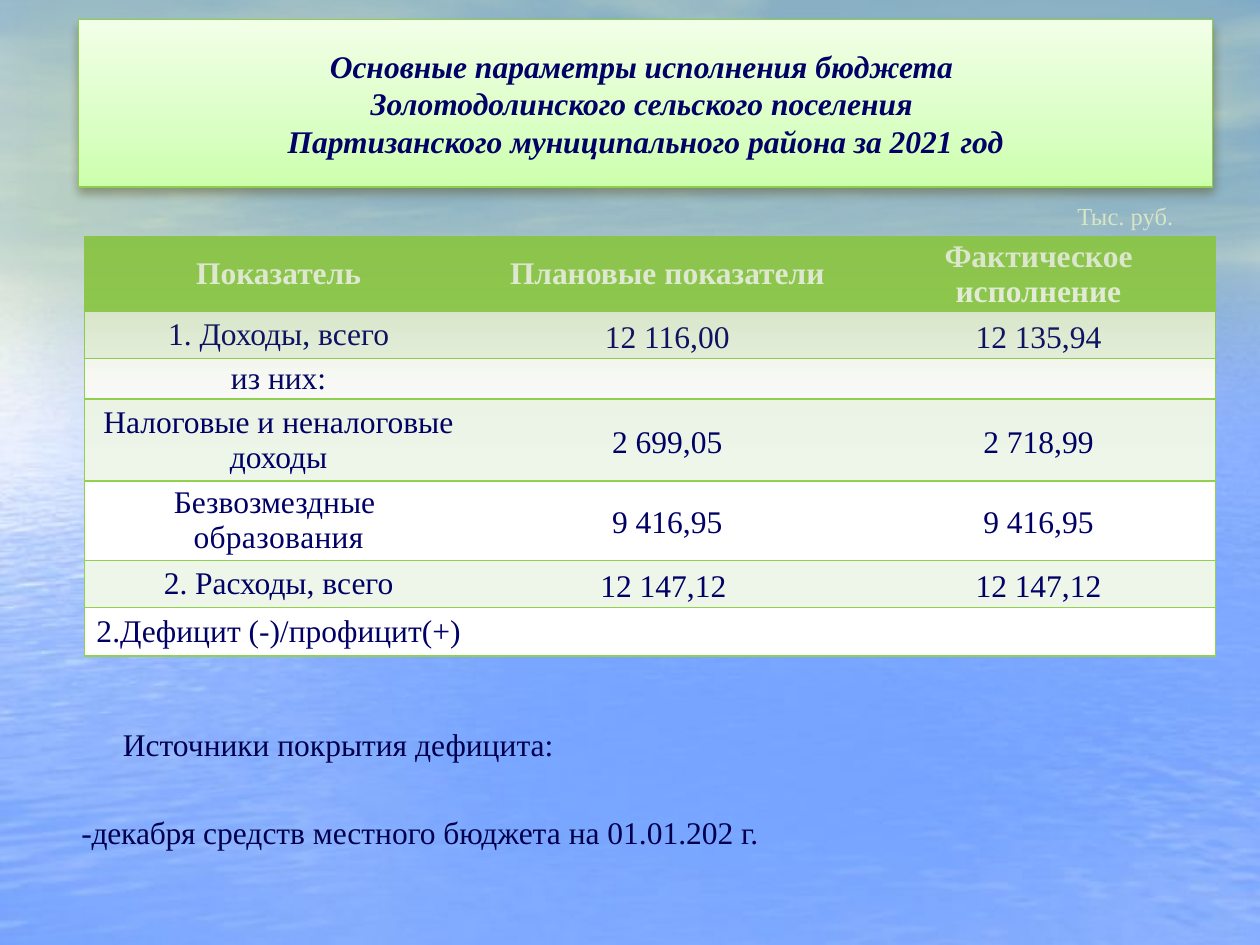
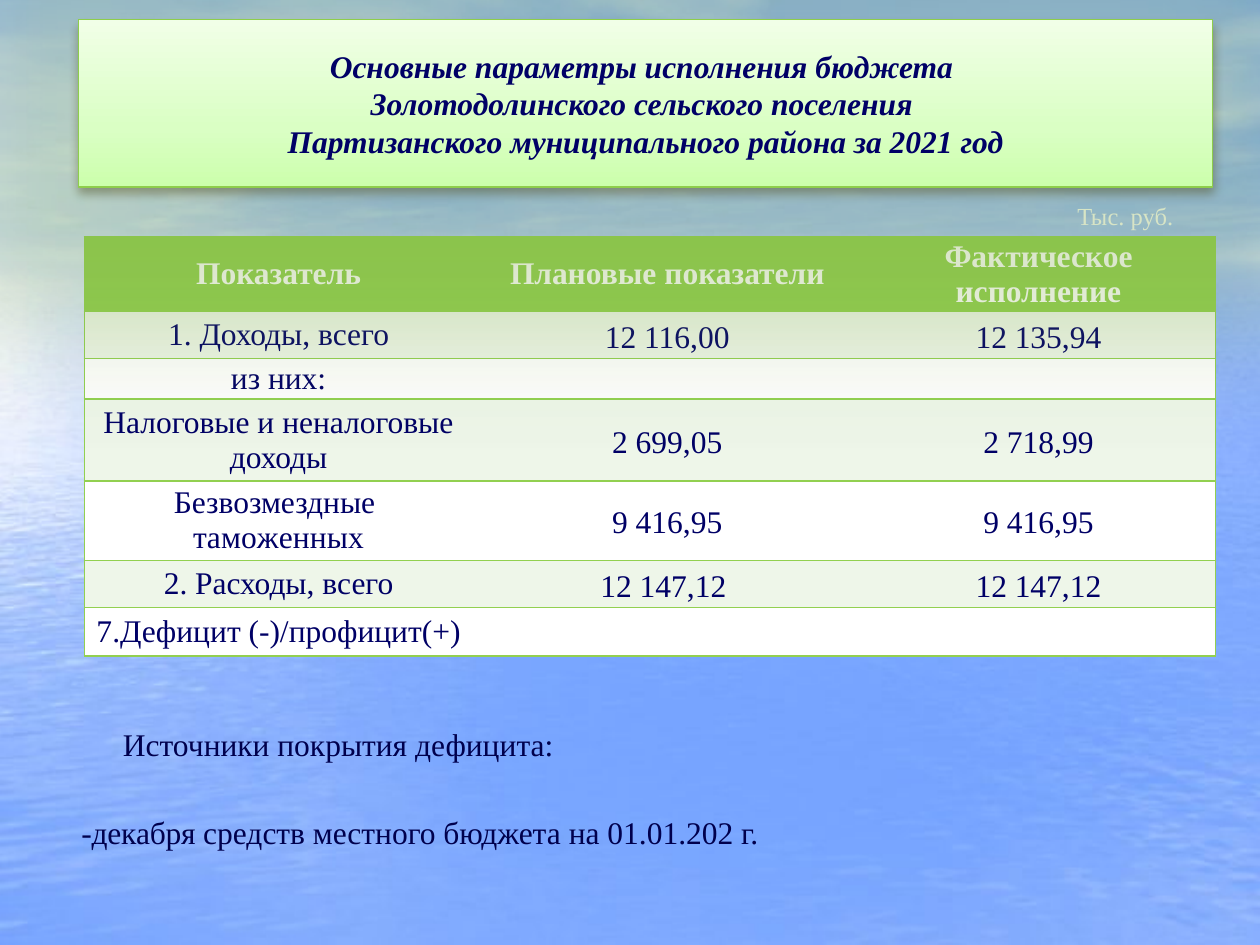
образования: образования -> таможенных (279, 538)
2.Дефицит: 2.Дефицит -> 7.Дефицит (169, 632)
